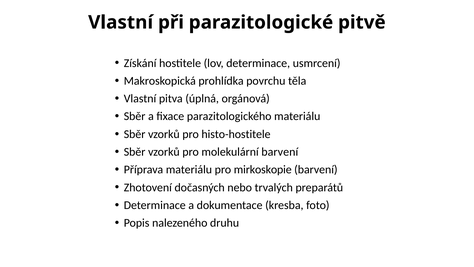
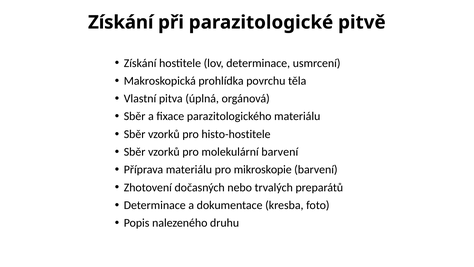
Vlastní: Vlastní -> Získání (121, 22)
mirkoskopie: mirkoskopie -> mikroskopie (263, 169)
